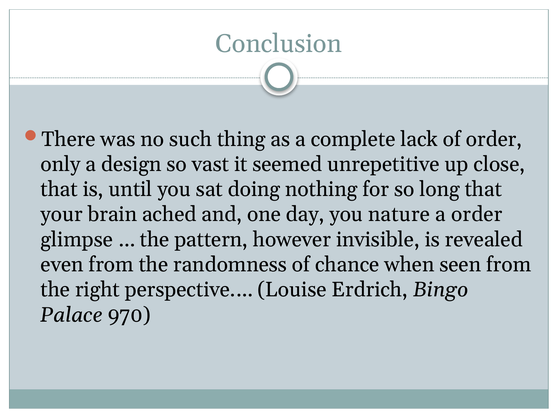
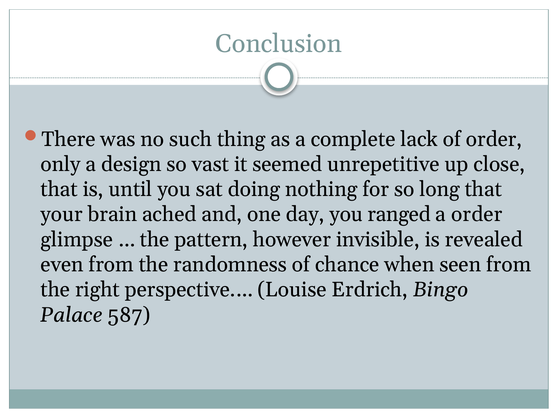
nature: nature -> ranged (399, 215)
970: 970 -> 587 (129, 315)
